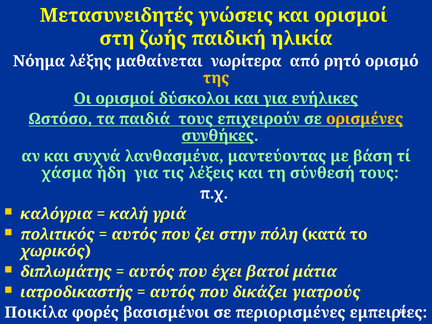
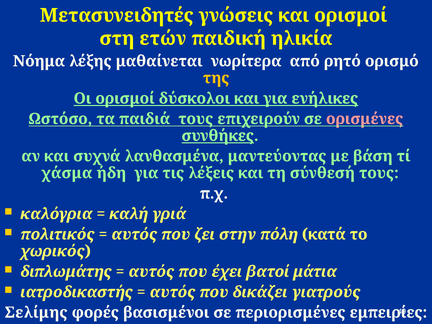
ζωής: ζωής -> ετών (163, 38)
ορισμένες colour: yellow -> pink (365, 119)
Ποικίλα: Ποικίλα -> Σελίμης (36, 313)
